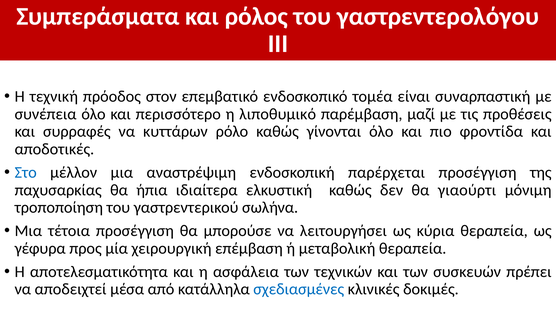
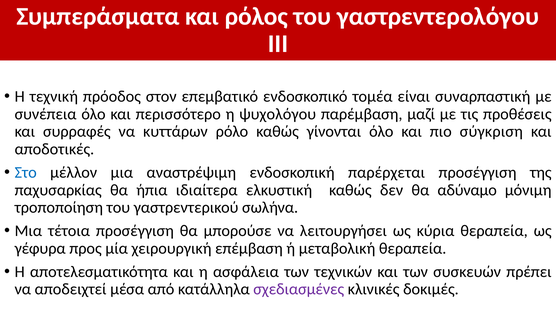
λιποθυμικό: λιποθυμικό -> ψυχολόγου (278, 114)
φροντίδα: φροντίδα -> σύγκριση (491, 132)
γιαούρτι: γιαούρτι -> αδύναμο (467, 190)
σχεδιασμένες colour: blue -> purple (299, 289)
